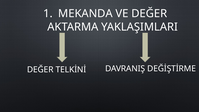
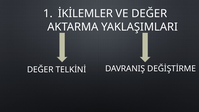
MEKANDA: MEKANDA -> İKİLEMLER (85, 14)
